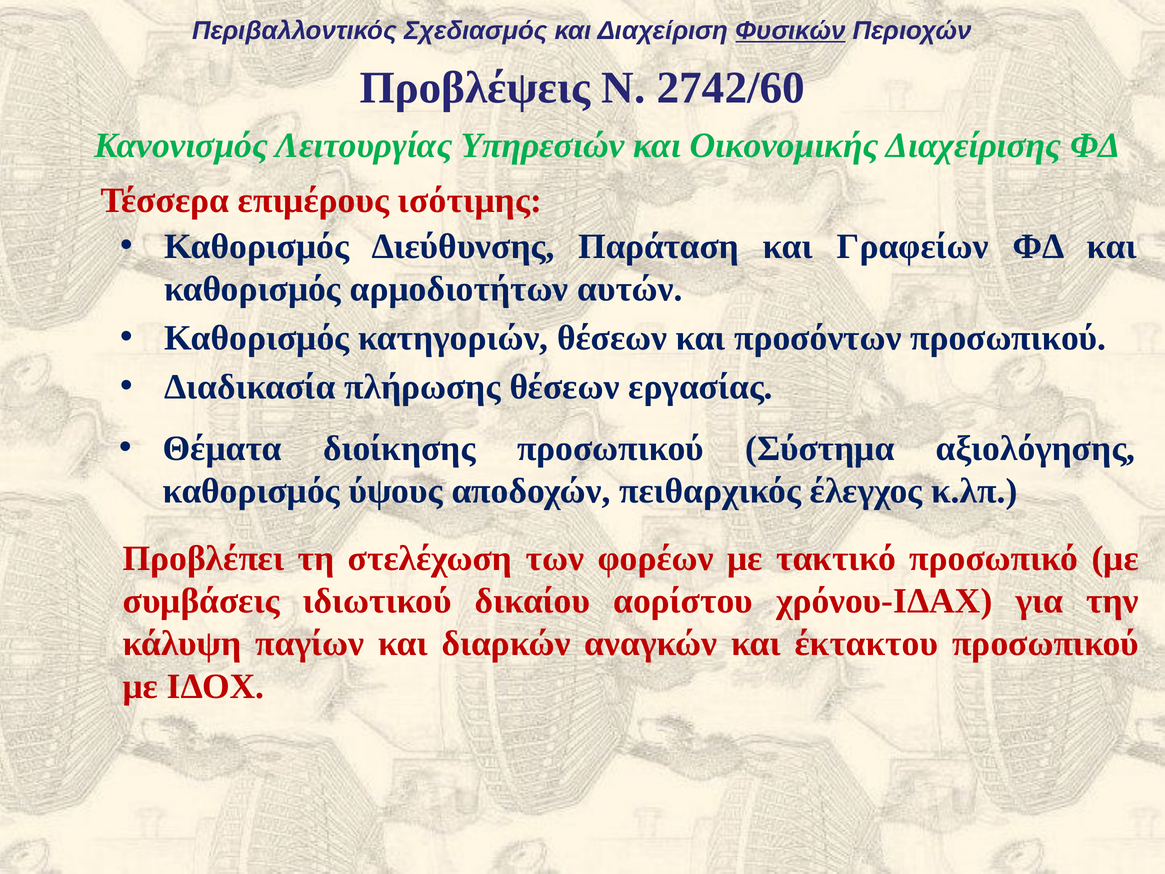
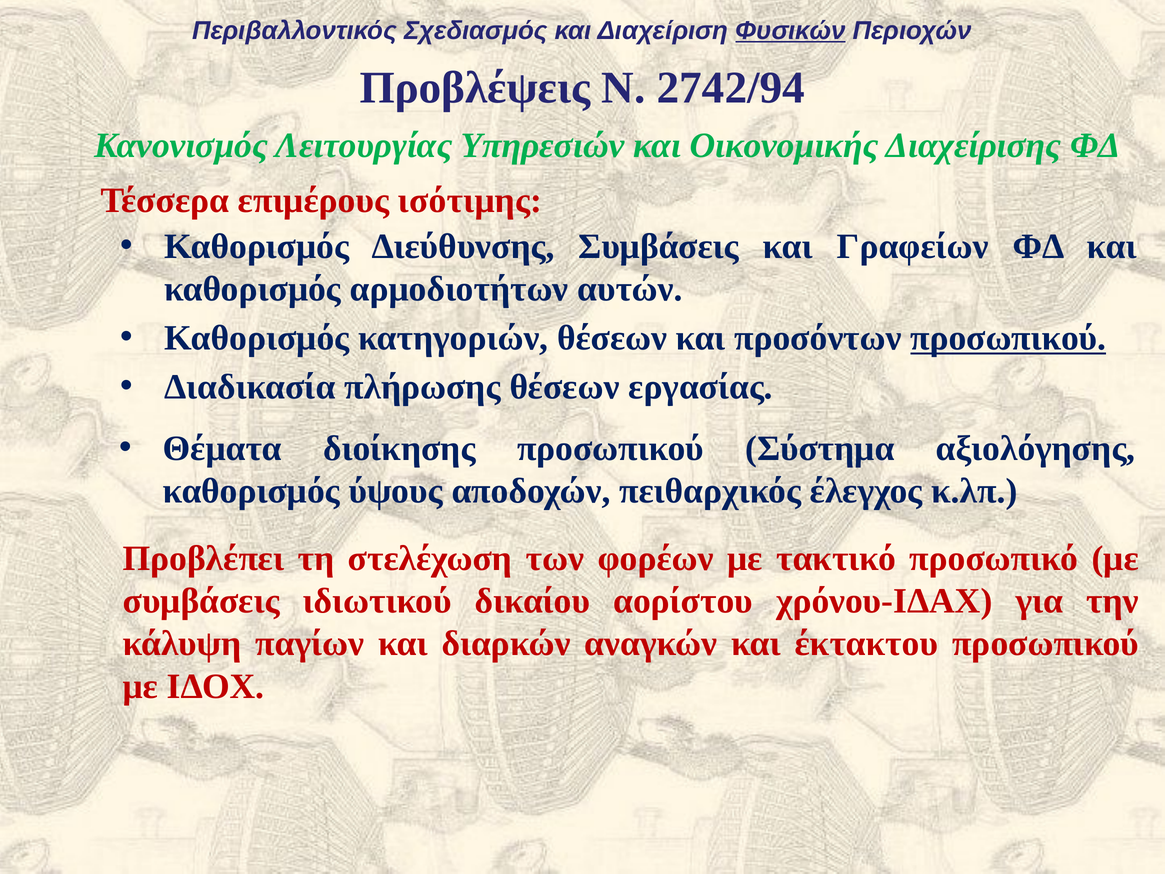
2742/60: 2742/60 -> 2742/94 (731, 88)
Διεύθυνσης Παράταση: Παράταση -> Συμβάσεις (659, 246)
προσωπικού underline: none -> present (1008, 338)
